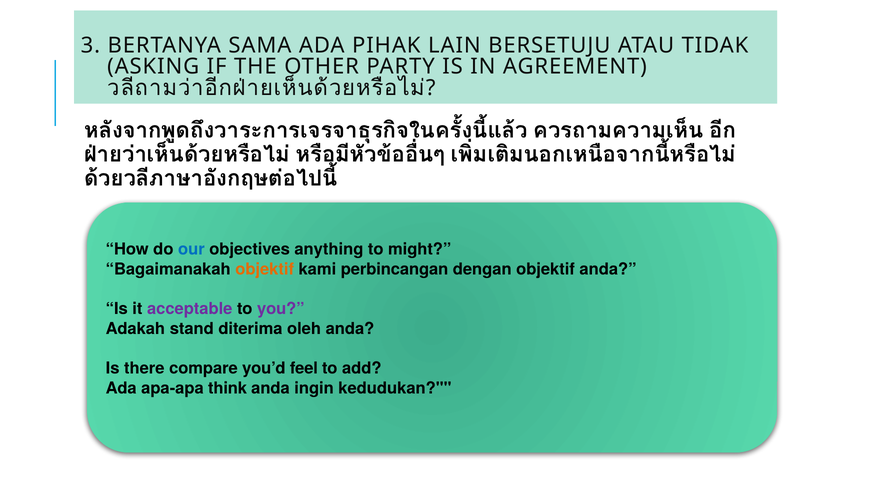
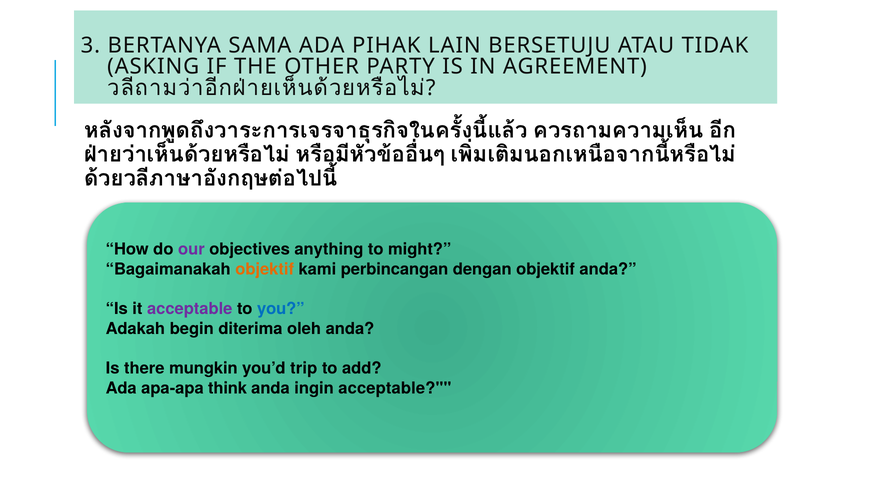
our colour: blue -> purple (191, 249)
you colour: purple -> blue (281, 309)
stand: stand -> begin (192, 329)
compare: compare -> mungkin (203, 368)
feel: feel -> trip (304, 368)
ingin kedudukan: kedudukan -> acceptable (395, 388)
